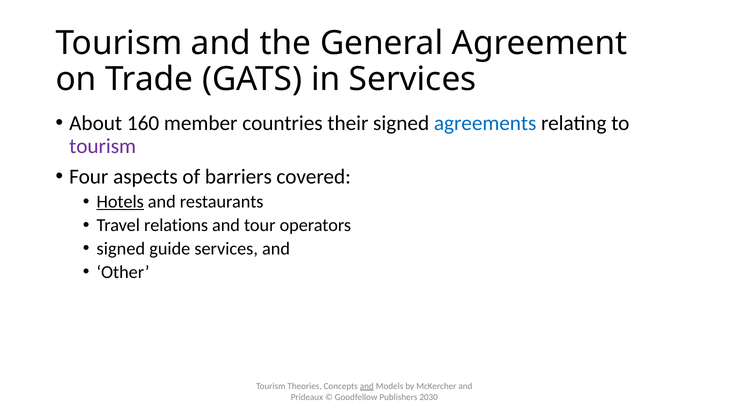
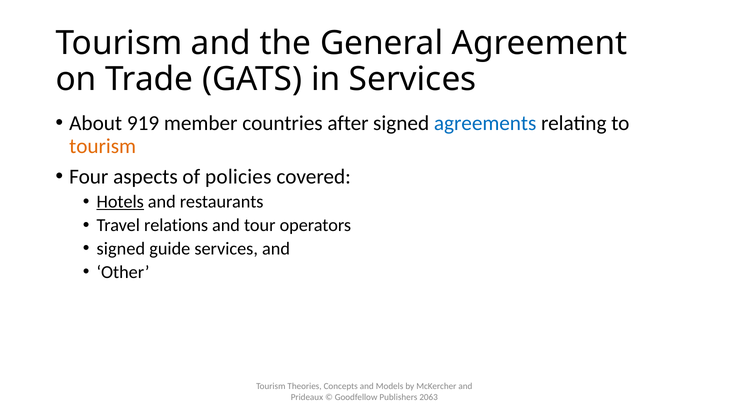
160: 160 -> 919 (143, 123)
their: their -> after (348, 123)
tourism colour: purple -> orange (103, 146)
barriers: barriers -> policies (238, 177)
and underline: present -> none (367, 386)
2030: 2030 -> 2063 (429, 397)
